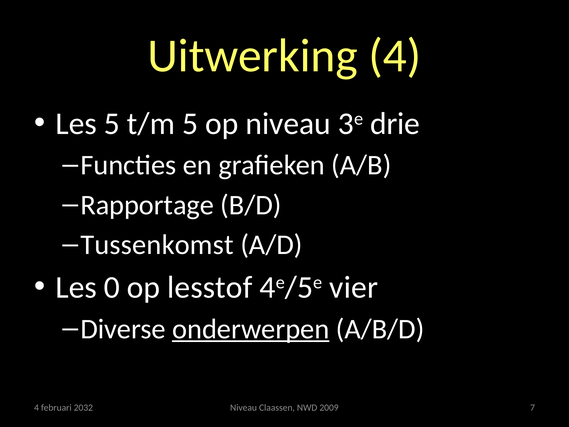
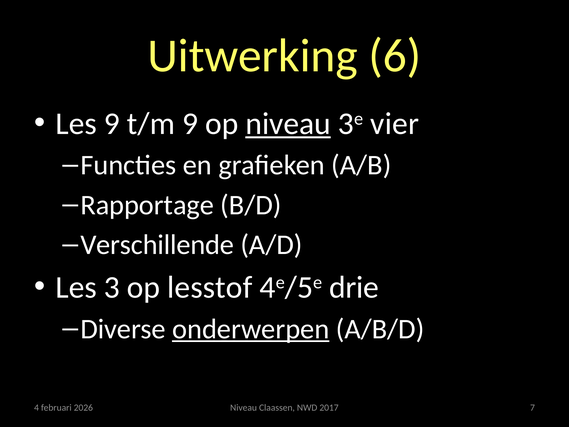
Uitwerking 4: 4 -> 6 (395, 56)
Les 5: 5 -> 9 (112, 124)
t/m 5: 5 -> 9 (190, 124)
niveau underline: none -> present (288, 124)
drie: drie -> vier (395, 124)
Tussenkomst: Tussenkomst -> Verschillende (157, 245)
0: 0 -> 3 (112, 287)
vier: vier -> drie (354, 287)
2009: 2009 -> 2017 (329, 407)
2032: 2032 -> 2026 (83, 408)
